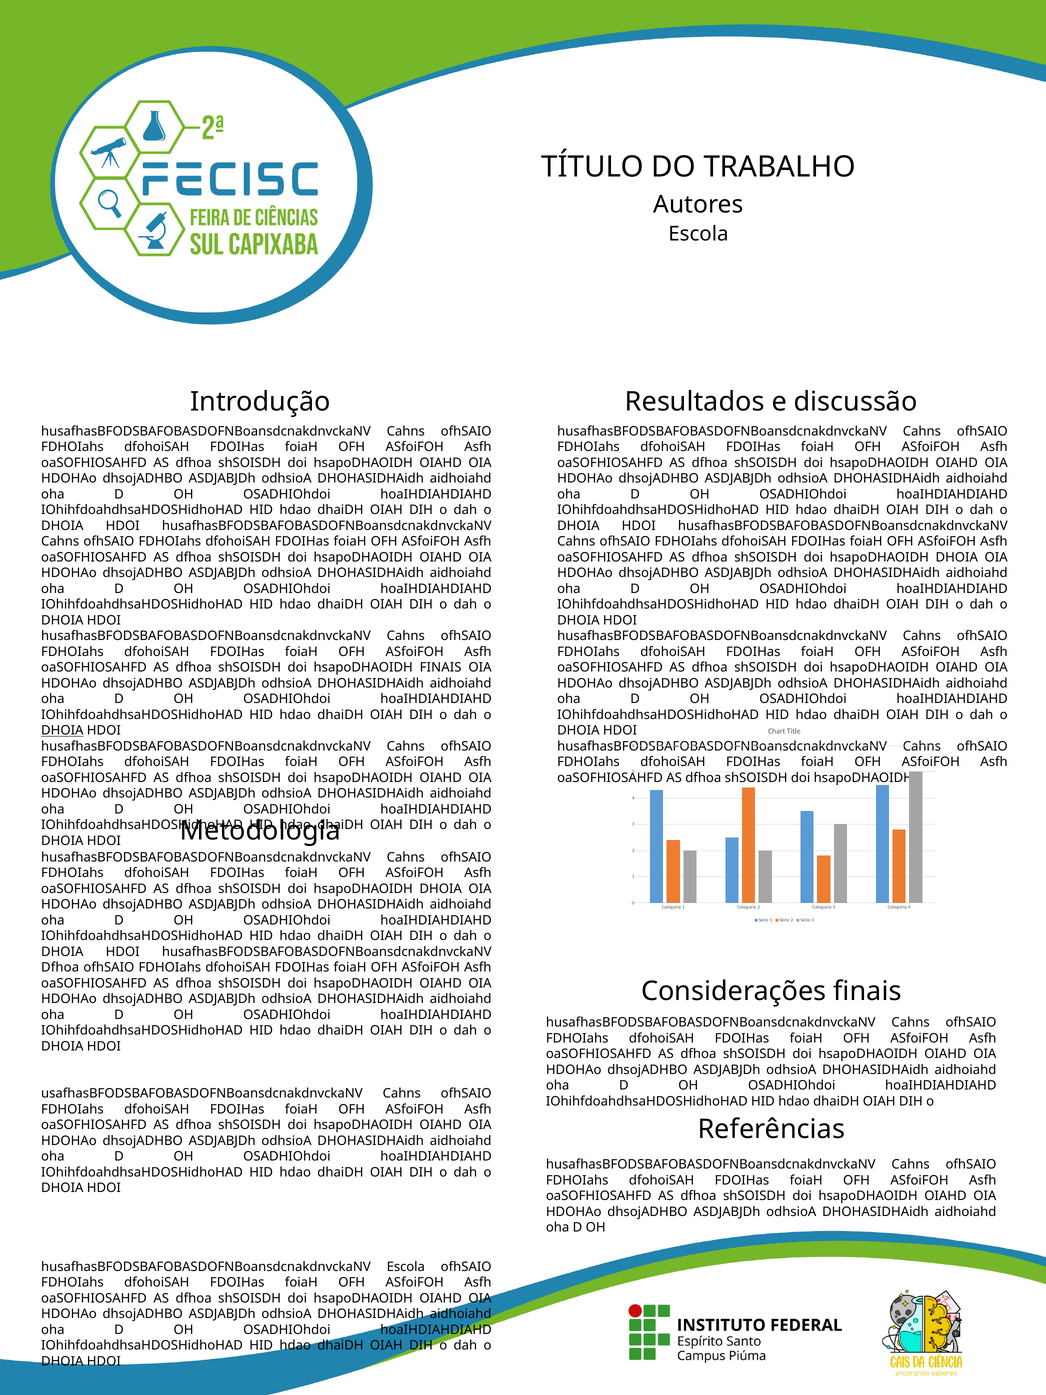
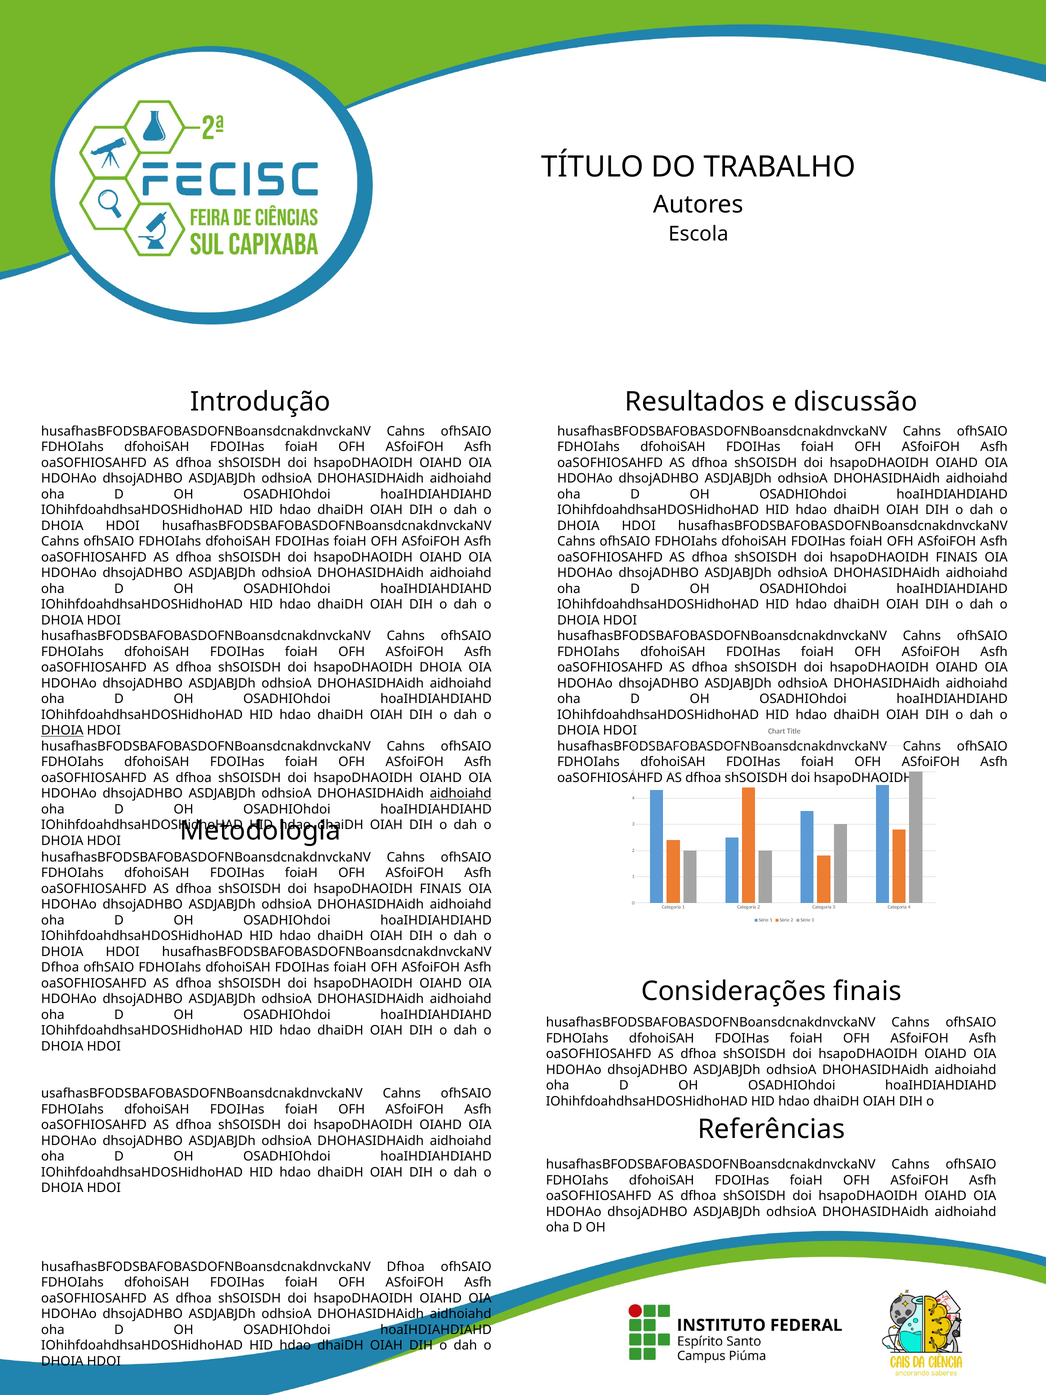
DHOIA: DHOIA -> FINAIS (957, 557)
hsapoDHAOIDH FINAIS: FINAIS -> DHOIA (441, 667)
aidhoiahd underline: none -> present (461, 793)
DHOIA: DHOIA -> FINAIS (441, 889)
Escola: Escola -> Dfhoa (406, 1267)
